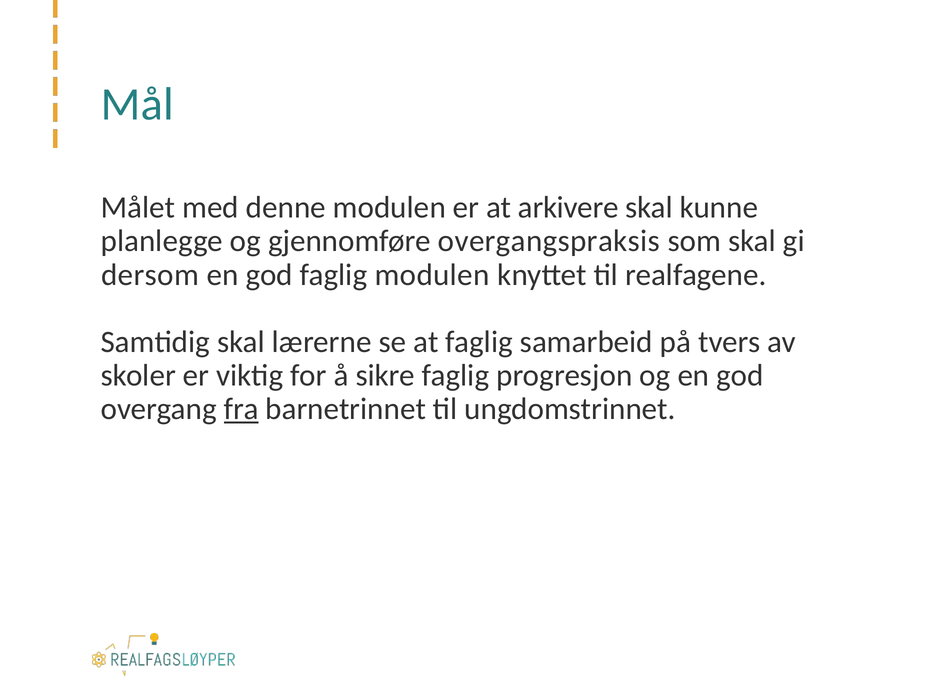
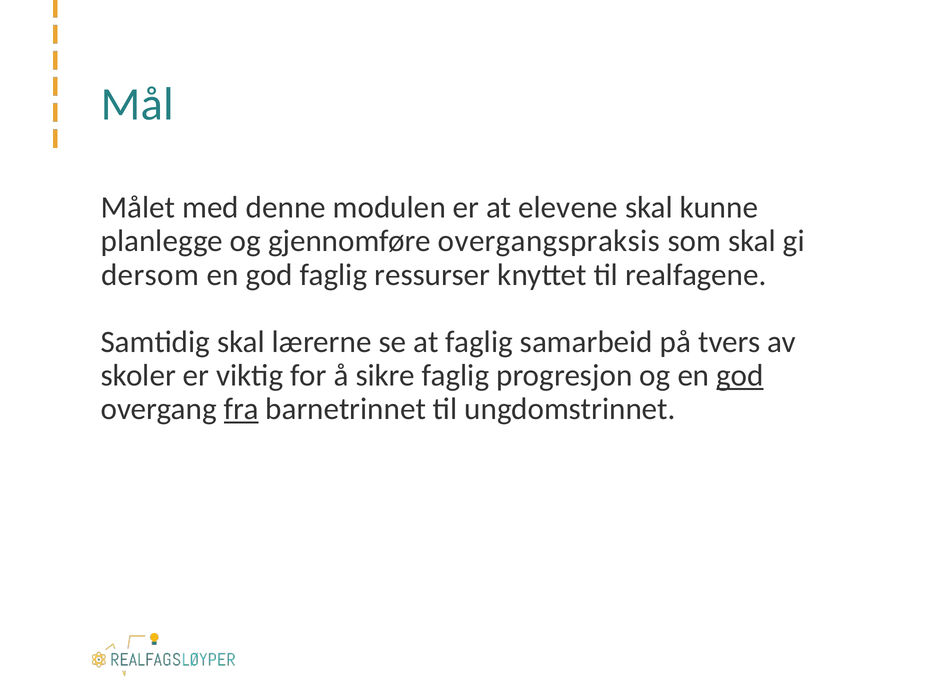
arkivere: arkivere -> elevene (568, 208)
faglig modulen: modulen -> ressurser (432, 275)
god underline: none -> present (740, 376)
